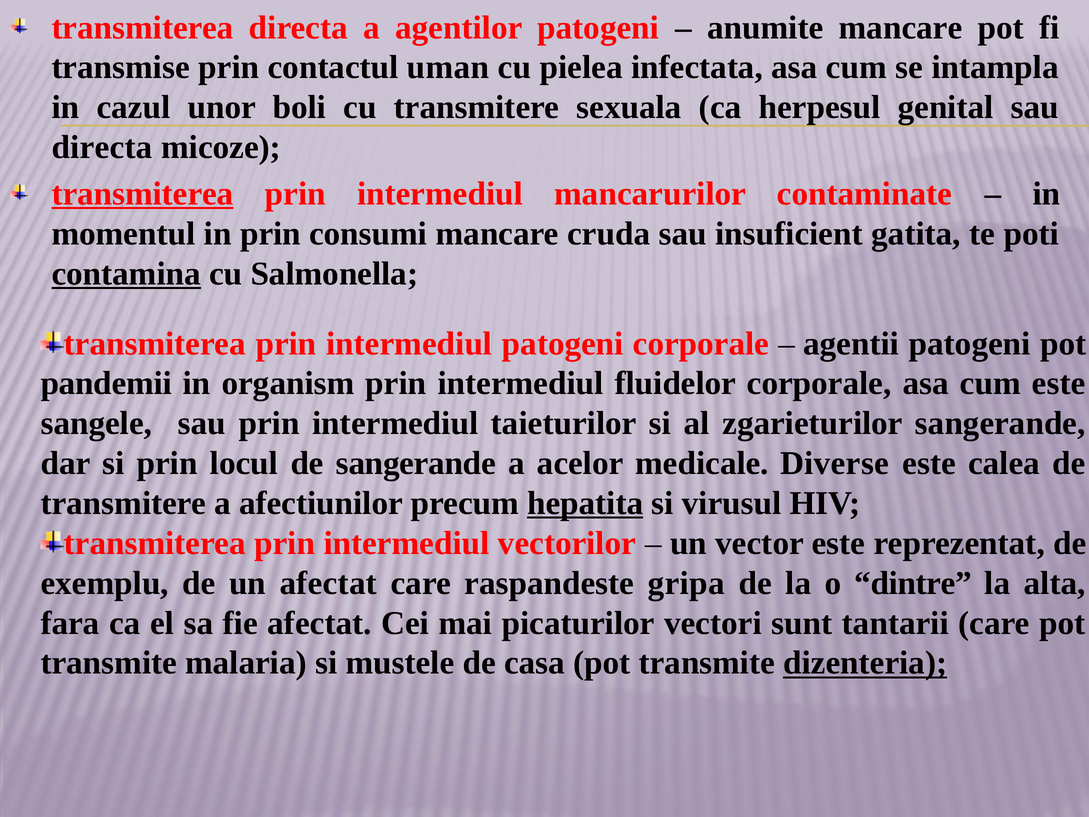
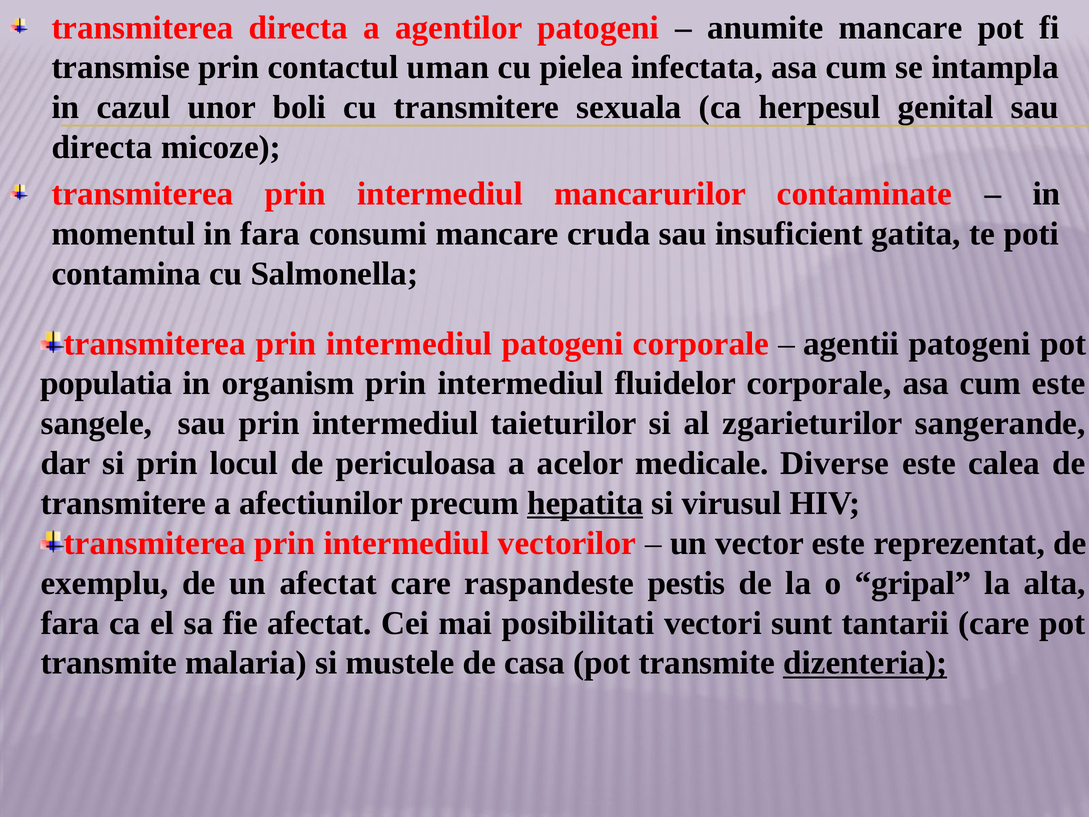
transmiterea underline: present -> none (143, 194)
in prin: prin -> fara (270, 234)
contamina underline: present -> none (126, 273)
pandemii: pandemii -> populatia (106, 383)
de sangerande: sangerande -> periculoasa (416, 463)
gripa: gripa -> pestis (687, 583)
dintre: dintre -> gripal (913, 583)
picaturilor: picaturilor -> posibilitati (578, 623)
